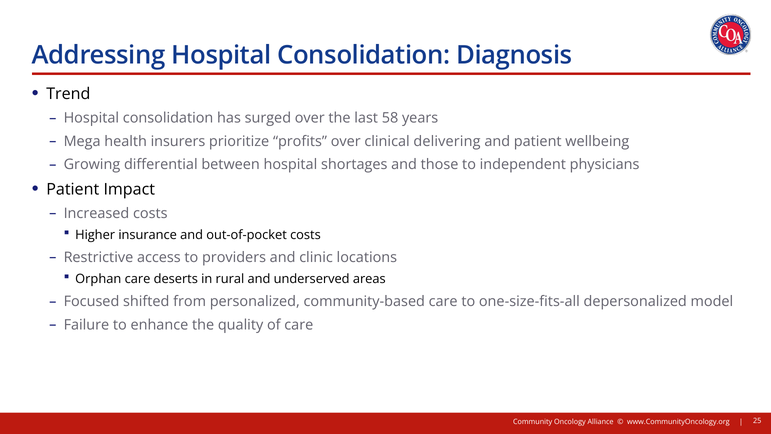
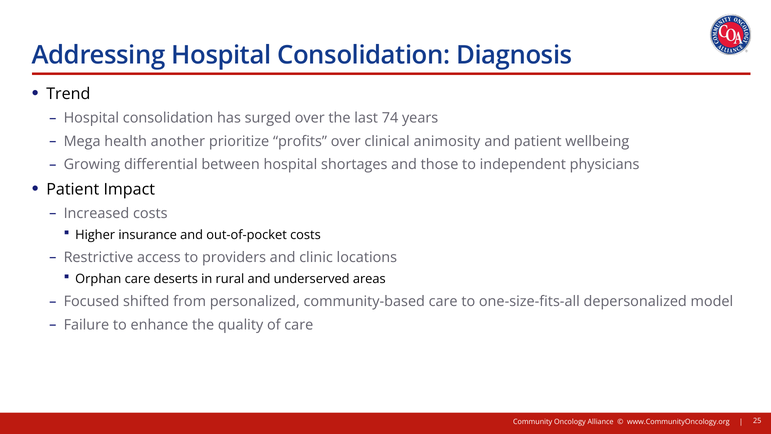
58: 58 -> 74 (390, 118)
insurers: insurers -> another (178, 141)
delivering: delivering -> animosity (447, 141)
